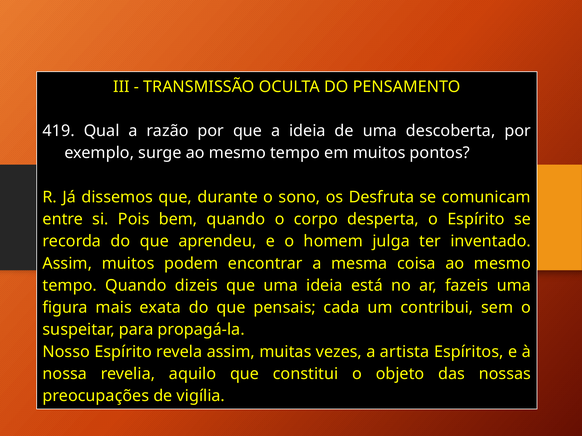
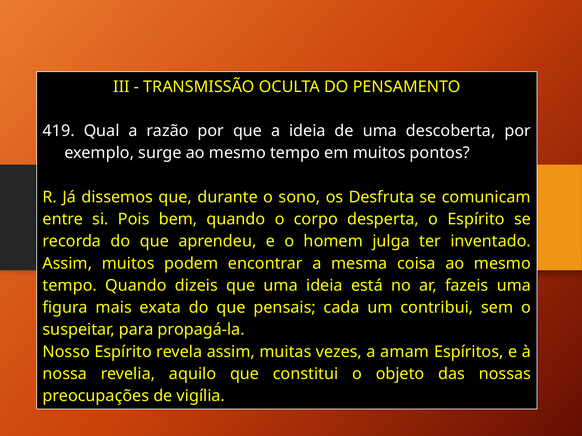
artista: artista -> amam (405, 352)
